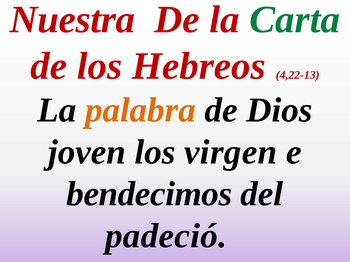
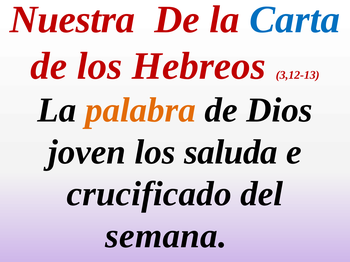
Carta colour: green -> blue (295, 20)
4,22-13: 4,22-13 -> 3,12-13 (298, 75)
virgen: virgen -> saluda (231, 152)
bendecimos: bendecimos -> crucificado (149, 194)
padeció: padeció -> semana (166, 236)
